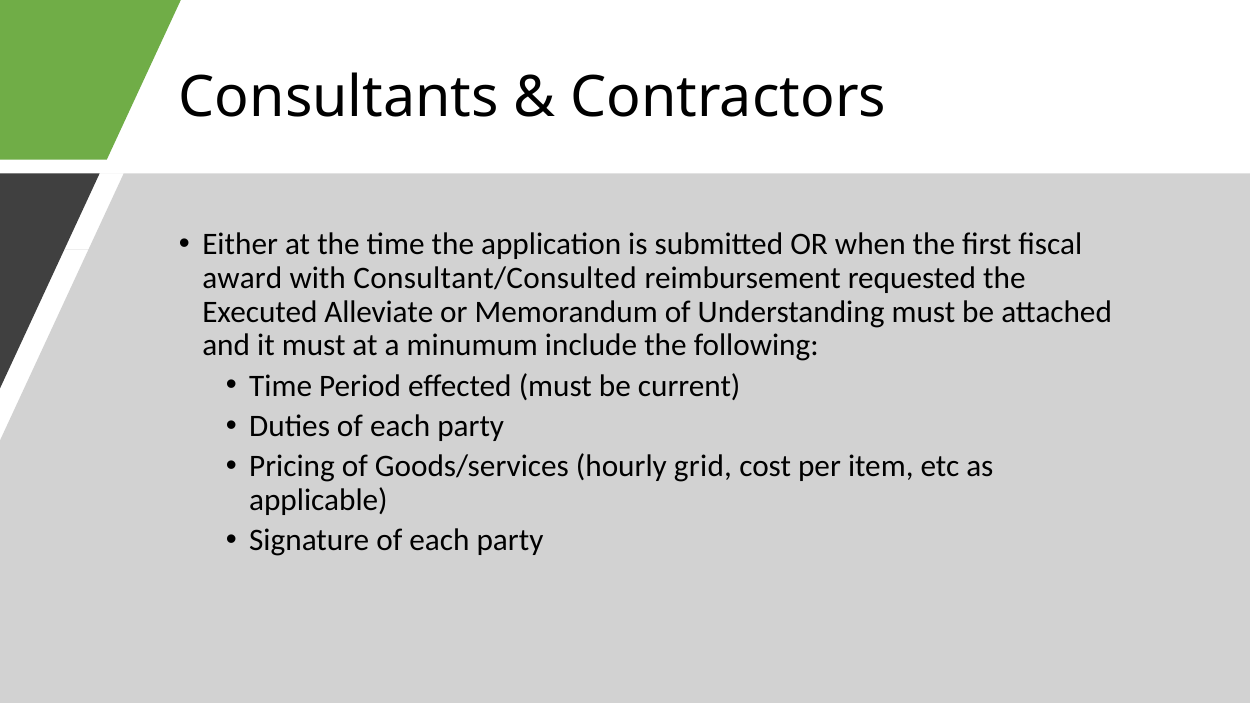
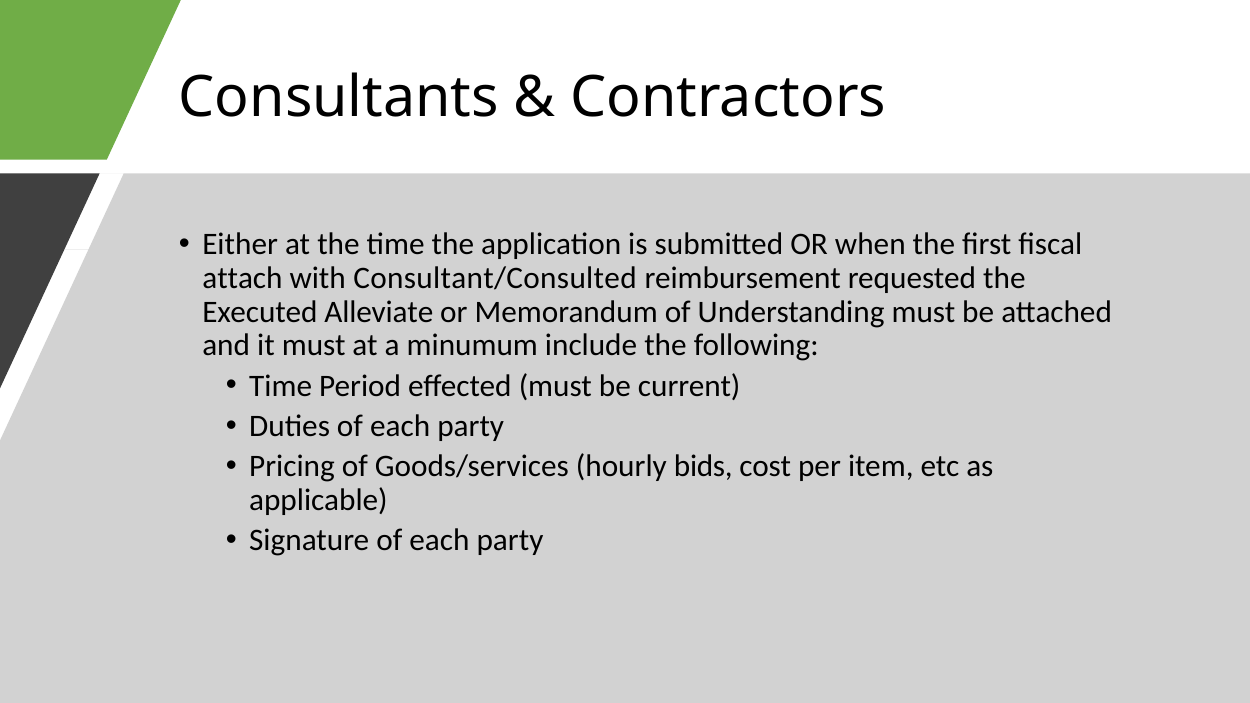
award: award -> attach (242, 278)
grid: grid -> bids (703, 466)
